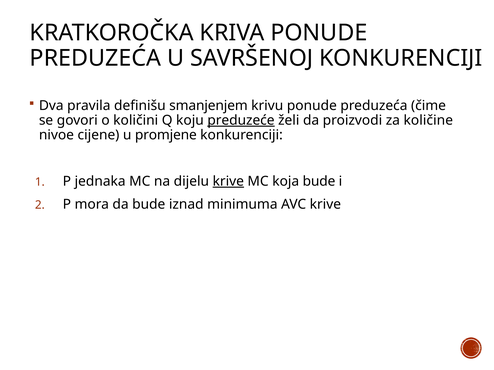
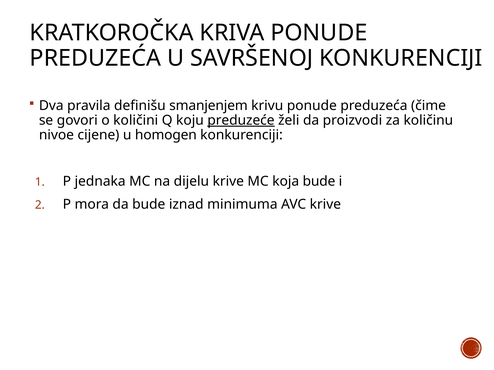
količine: količine -> količinu (428, 120)
promjene: promjene -> homogen (166, 135)
krive underline: present -> none (228, 181)
